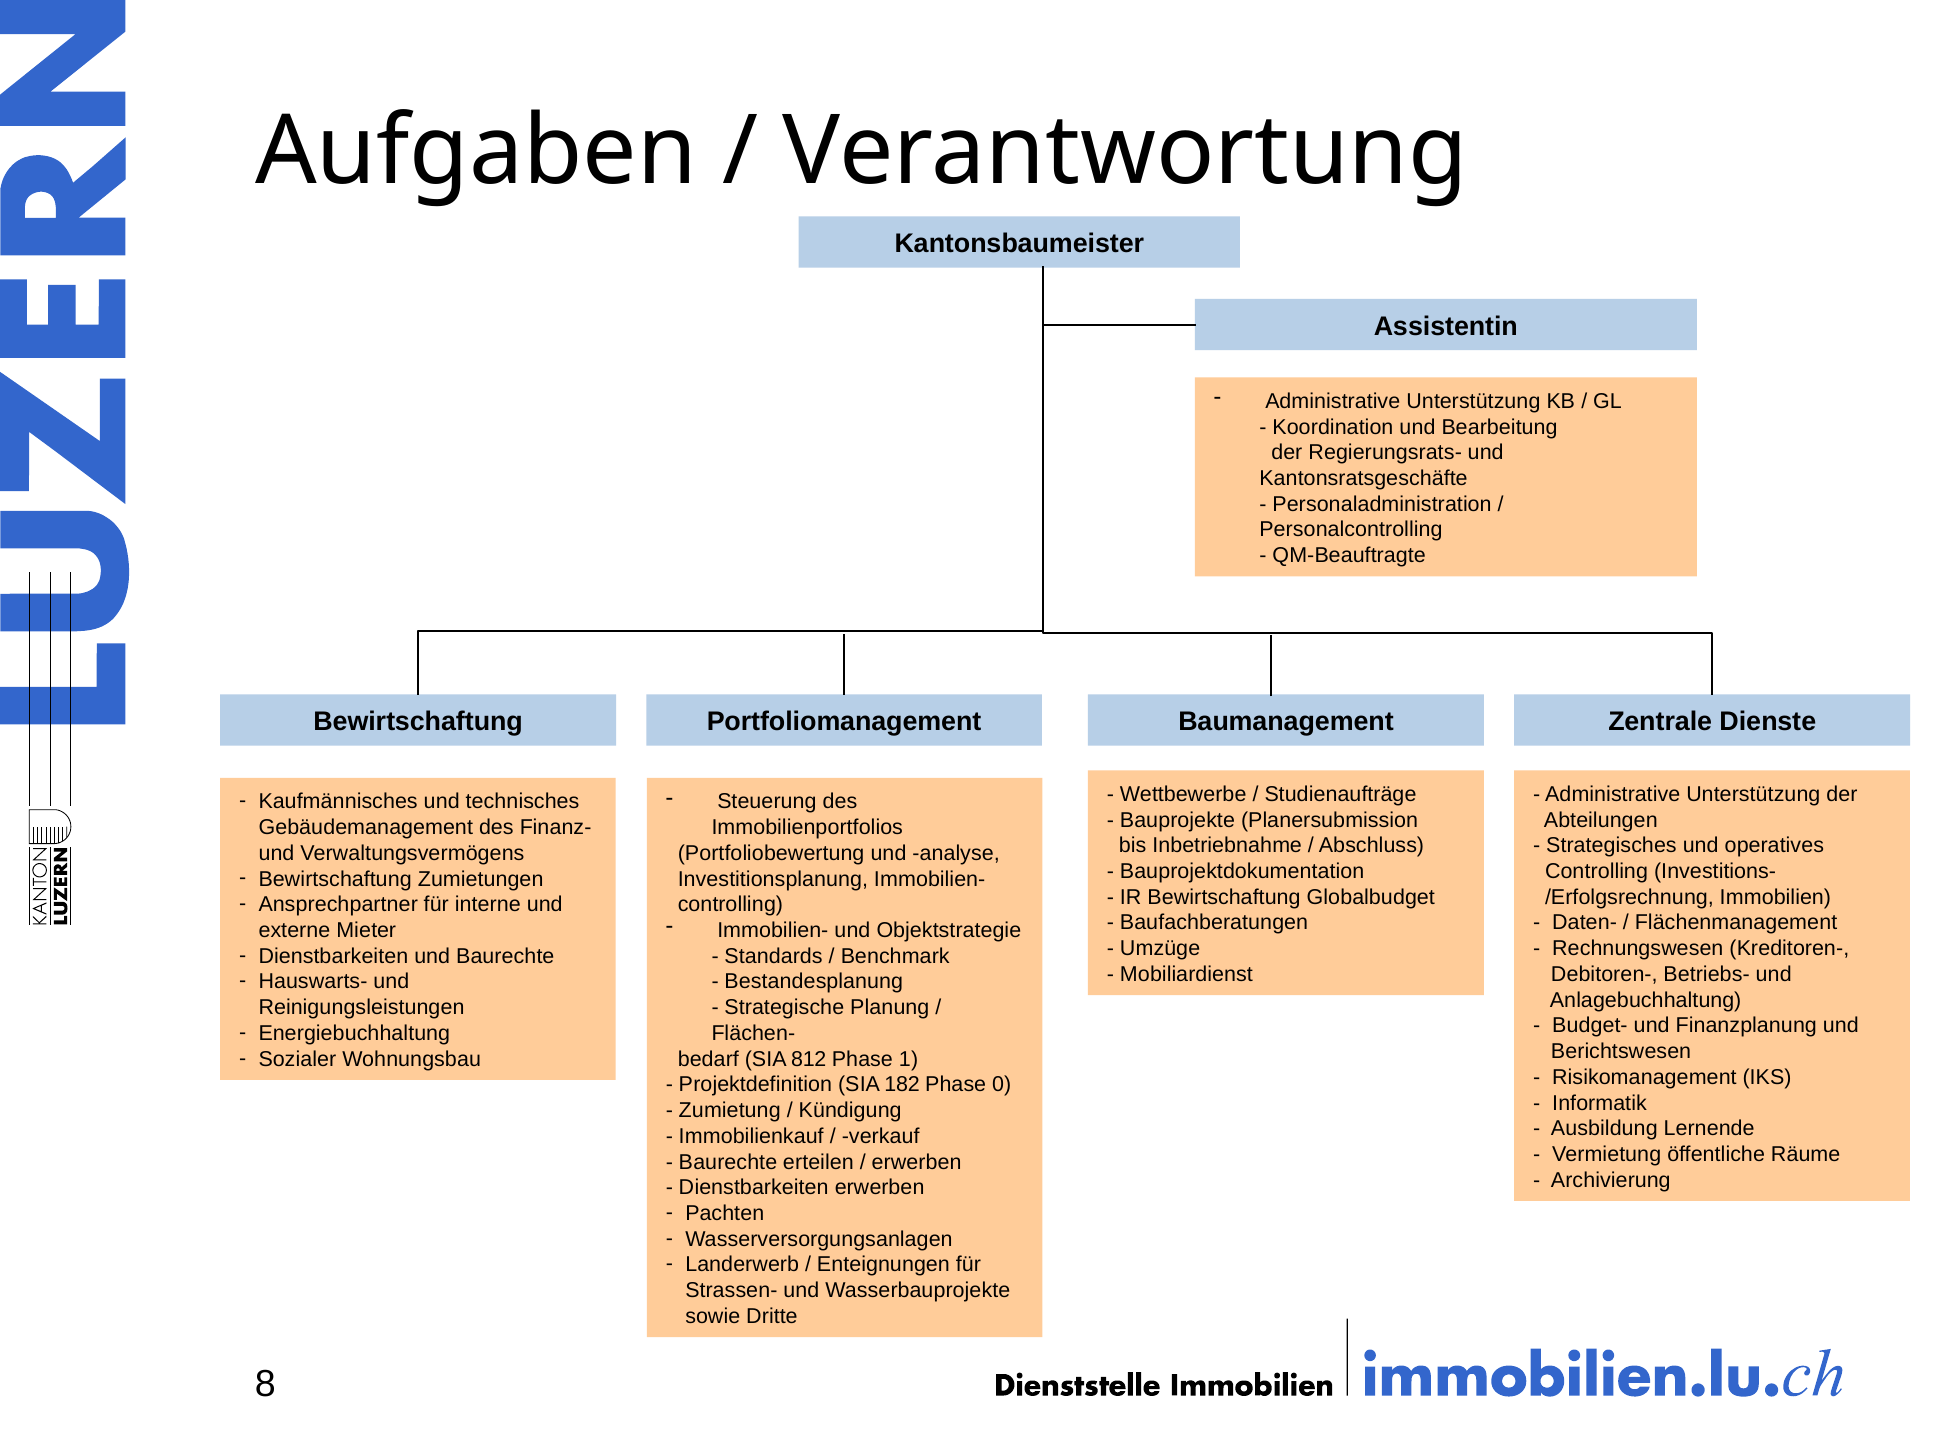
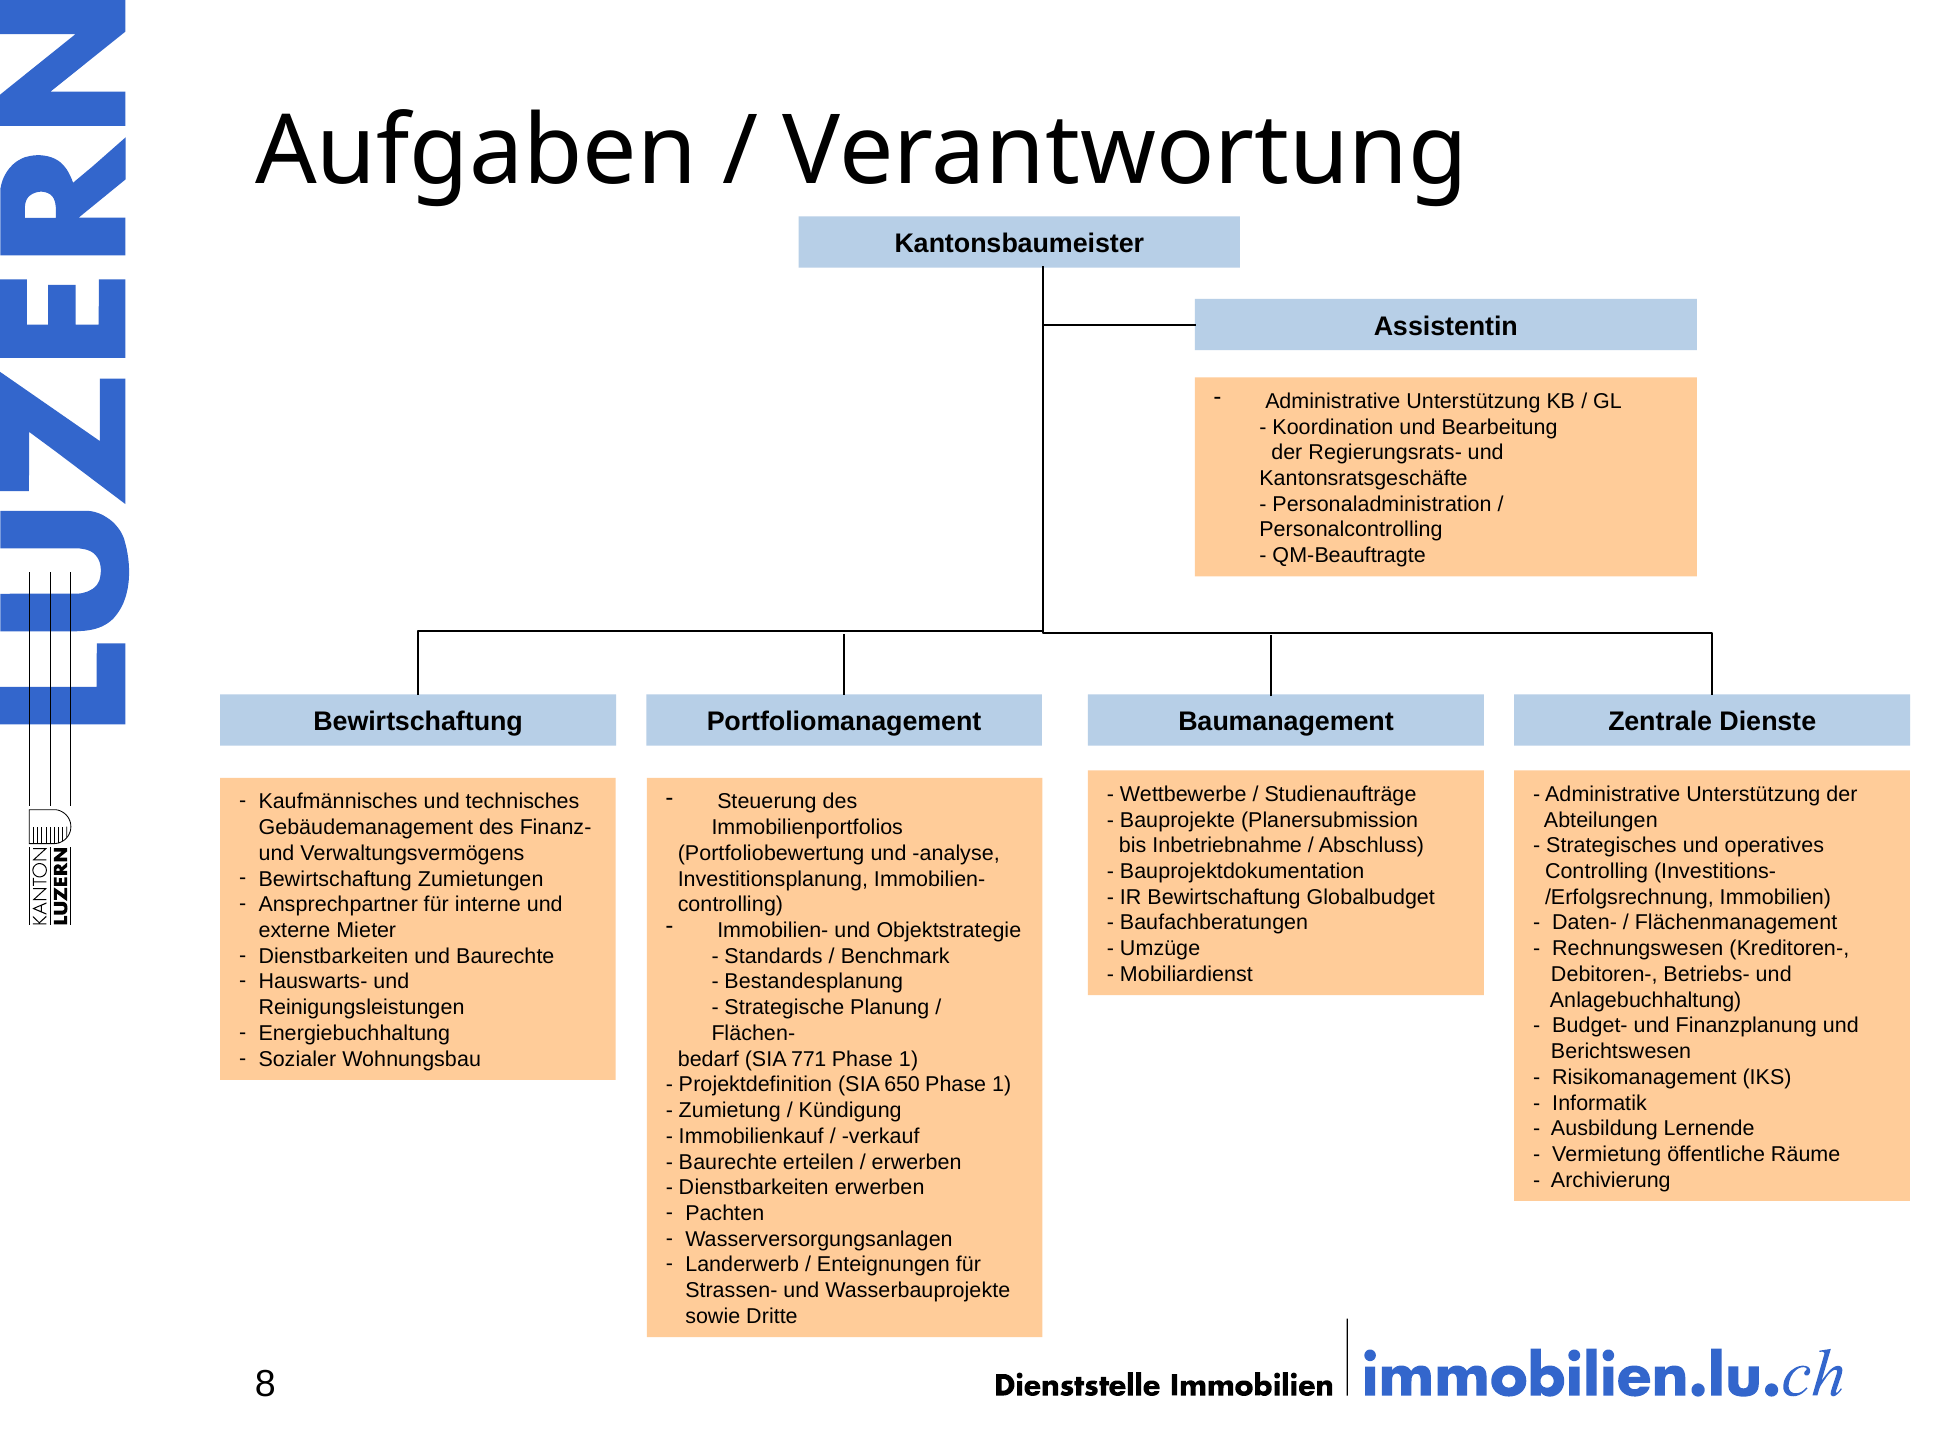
812: 812 -> 771 (809, 1059)
182: 182 -> 650 (902, 1085)
0: 0 -> 1 (1002, 1085)
